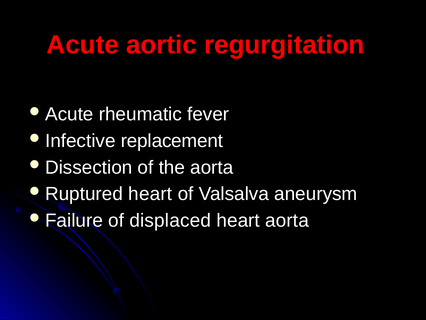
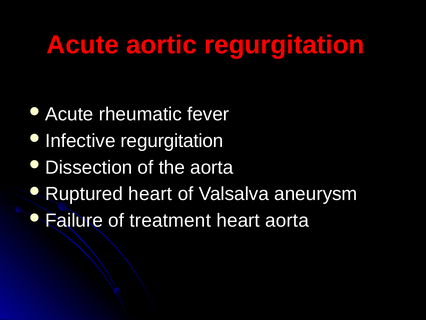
replacement: replacement -> regurgitation (172, 141)
displaced: displaced -> treatment (170, 220)
